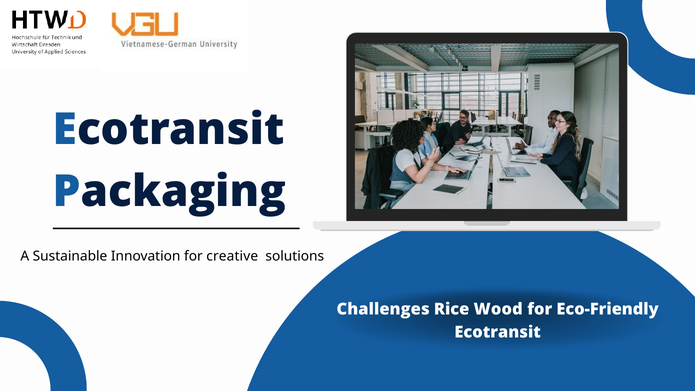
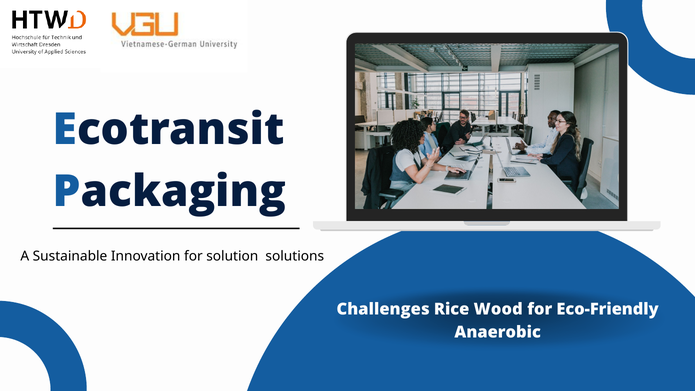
creative: creative -> solution (232, 256)
Ecotransit: Ecotransit -> Anaerobic (498, 332)
